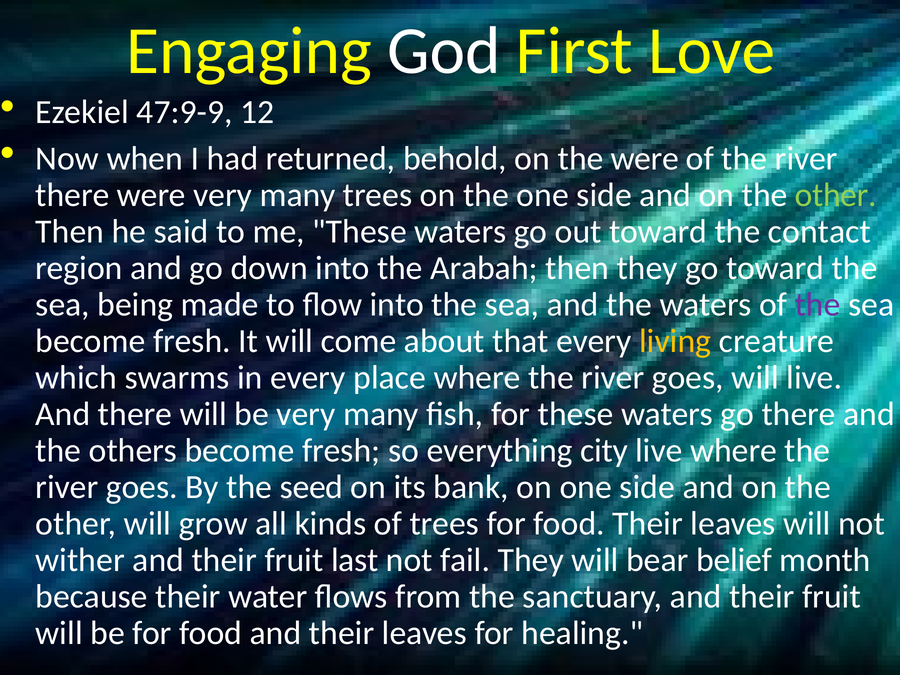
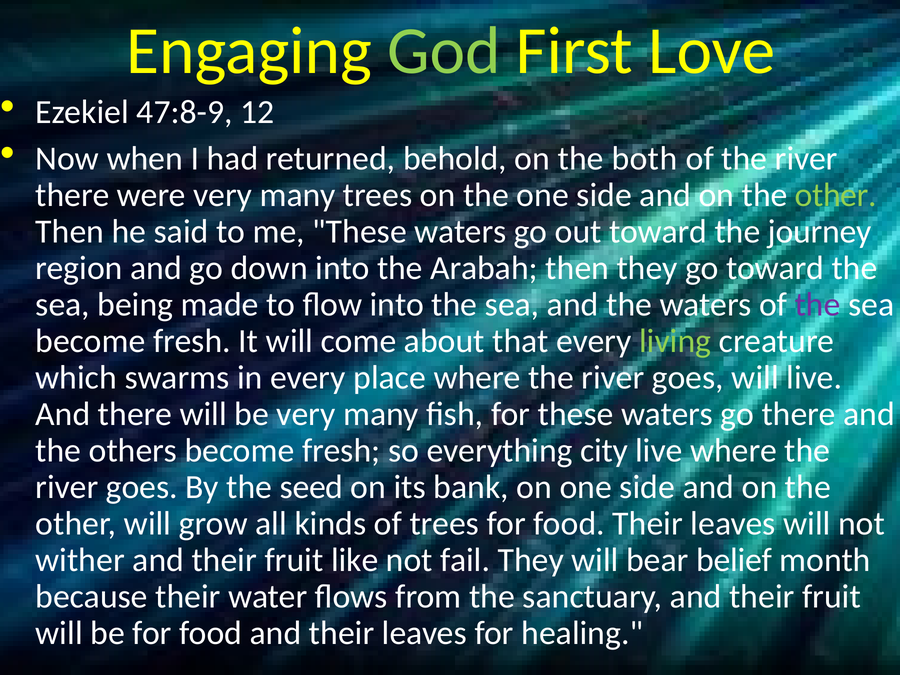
God colour: white -> light green (444, 51)
47:9-9: 47:9-9 -> 47:8-9 (185, 112)
the were: were -> both (644, 158)
contact: contact -> journey (820, 231)
living colour: yellow -> light green (675, 341)
last: last -> like (355, 560)
